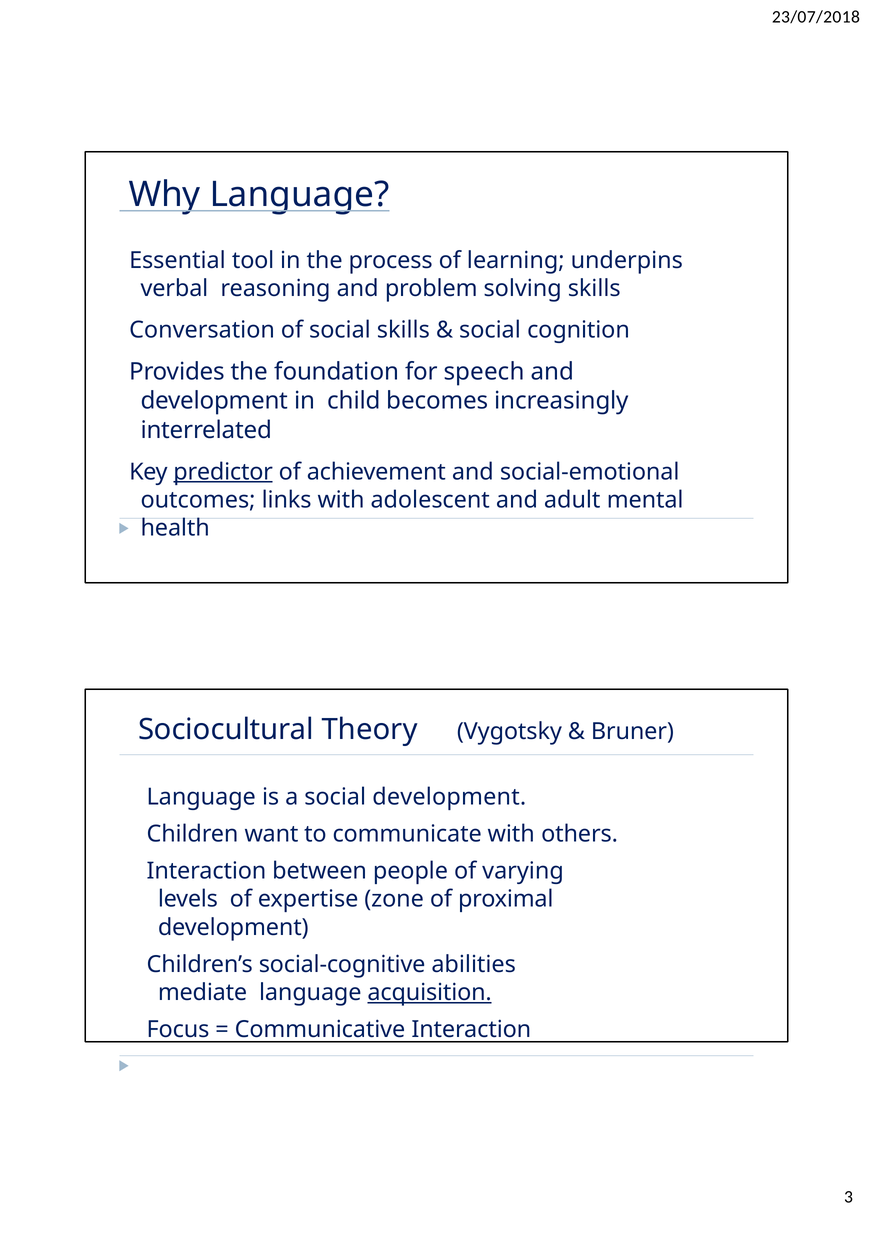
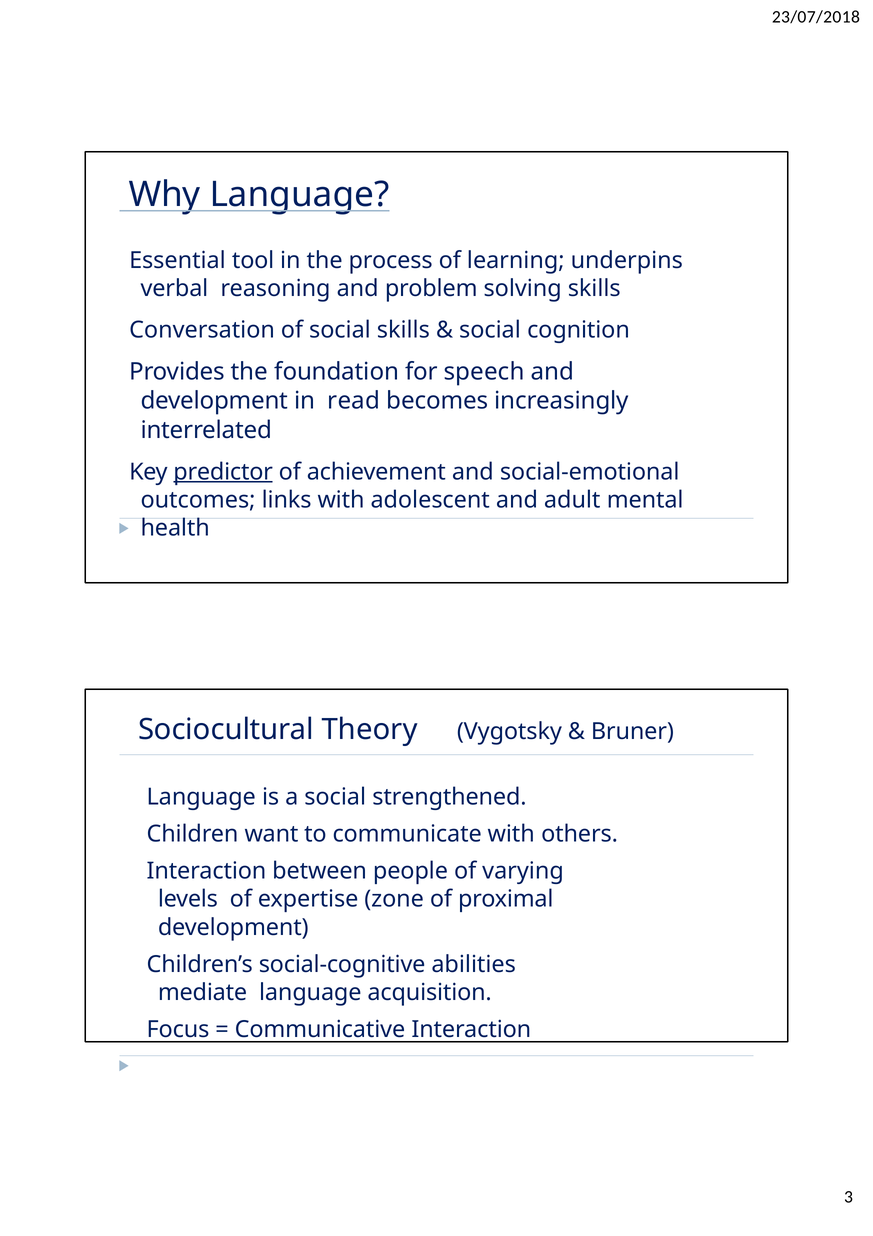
child: child -> read (354, 401)
social development: development -> strengthened (449, 797)
acquisition underline: present -> none (430, 992)
